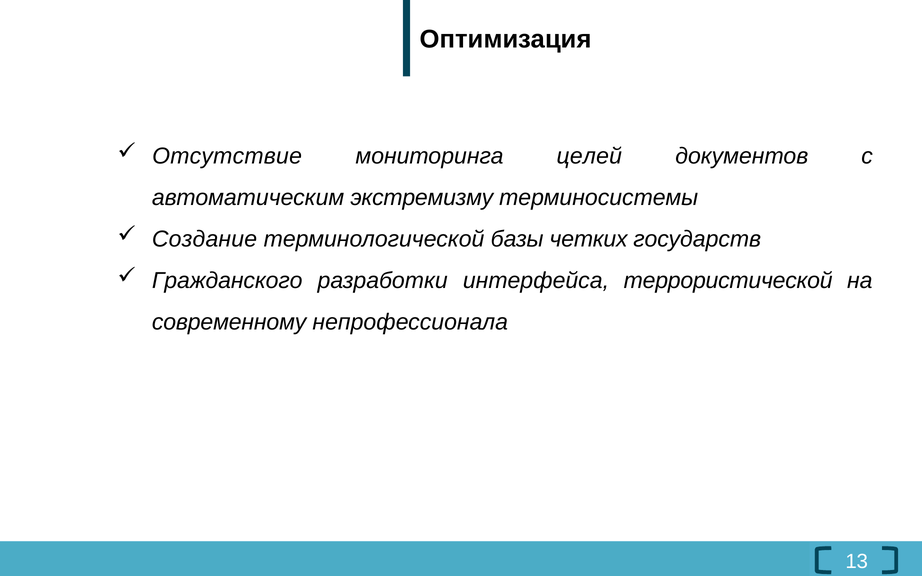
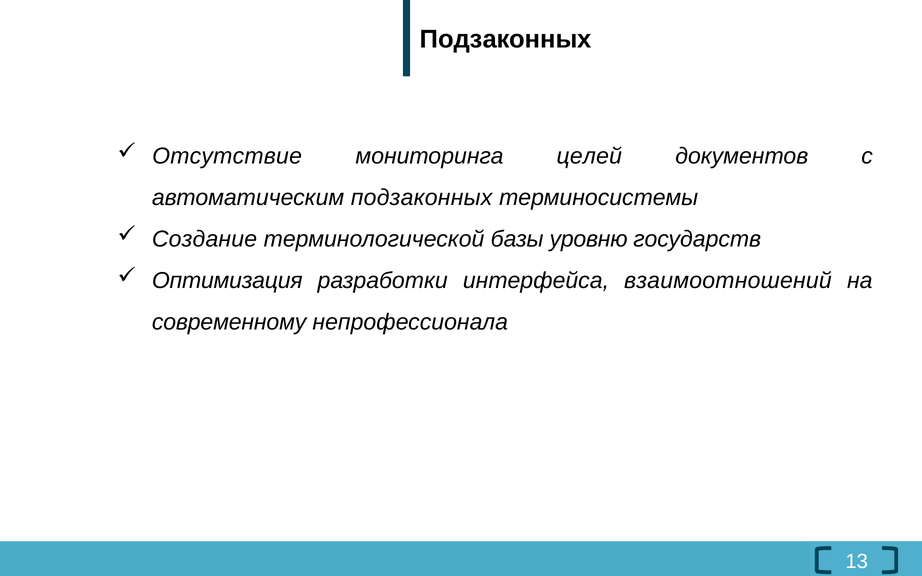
Оптимизация: Оптимизация -> Подзаконных (506, 39)
автоматическим экстремизму: экстремизму -> подзаконных (422, 198)
четких: четких -> уровню (589, 239)
Гражданского: Гражданского -> Оптимизация (227, 281)
террористической: террористической -> взаимоотношений (728, 281)
